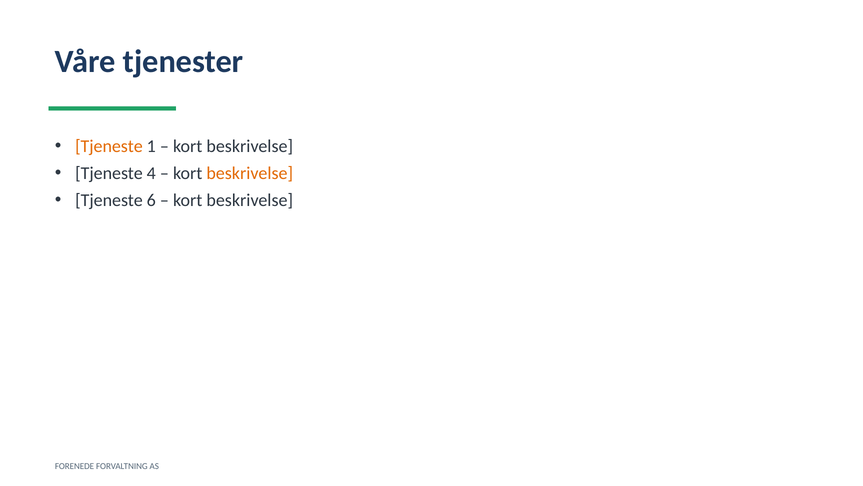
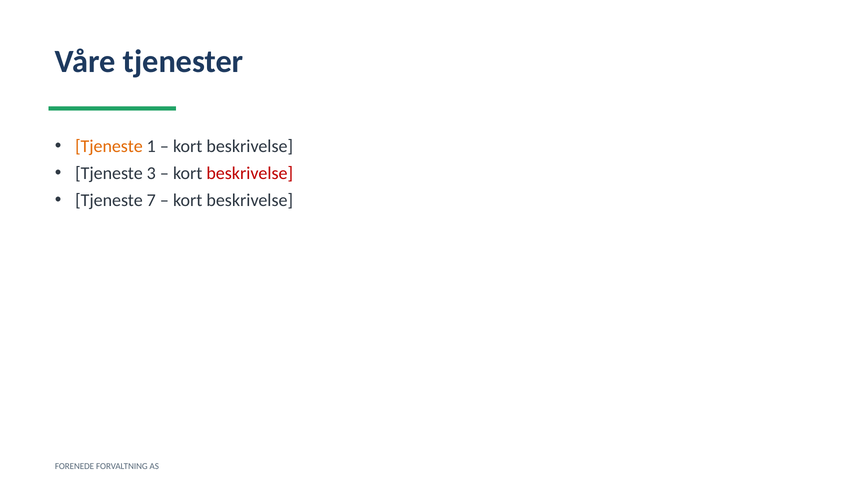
4: 4 -> 3 (151, 173)
beskrivelse colour: orange -> red (250, 173)
6: 6 -> 7 (151, 200)
